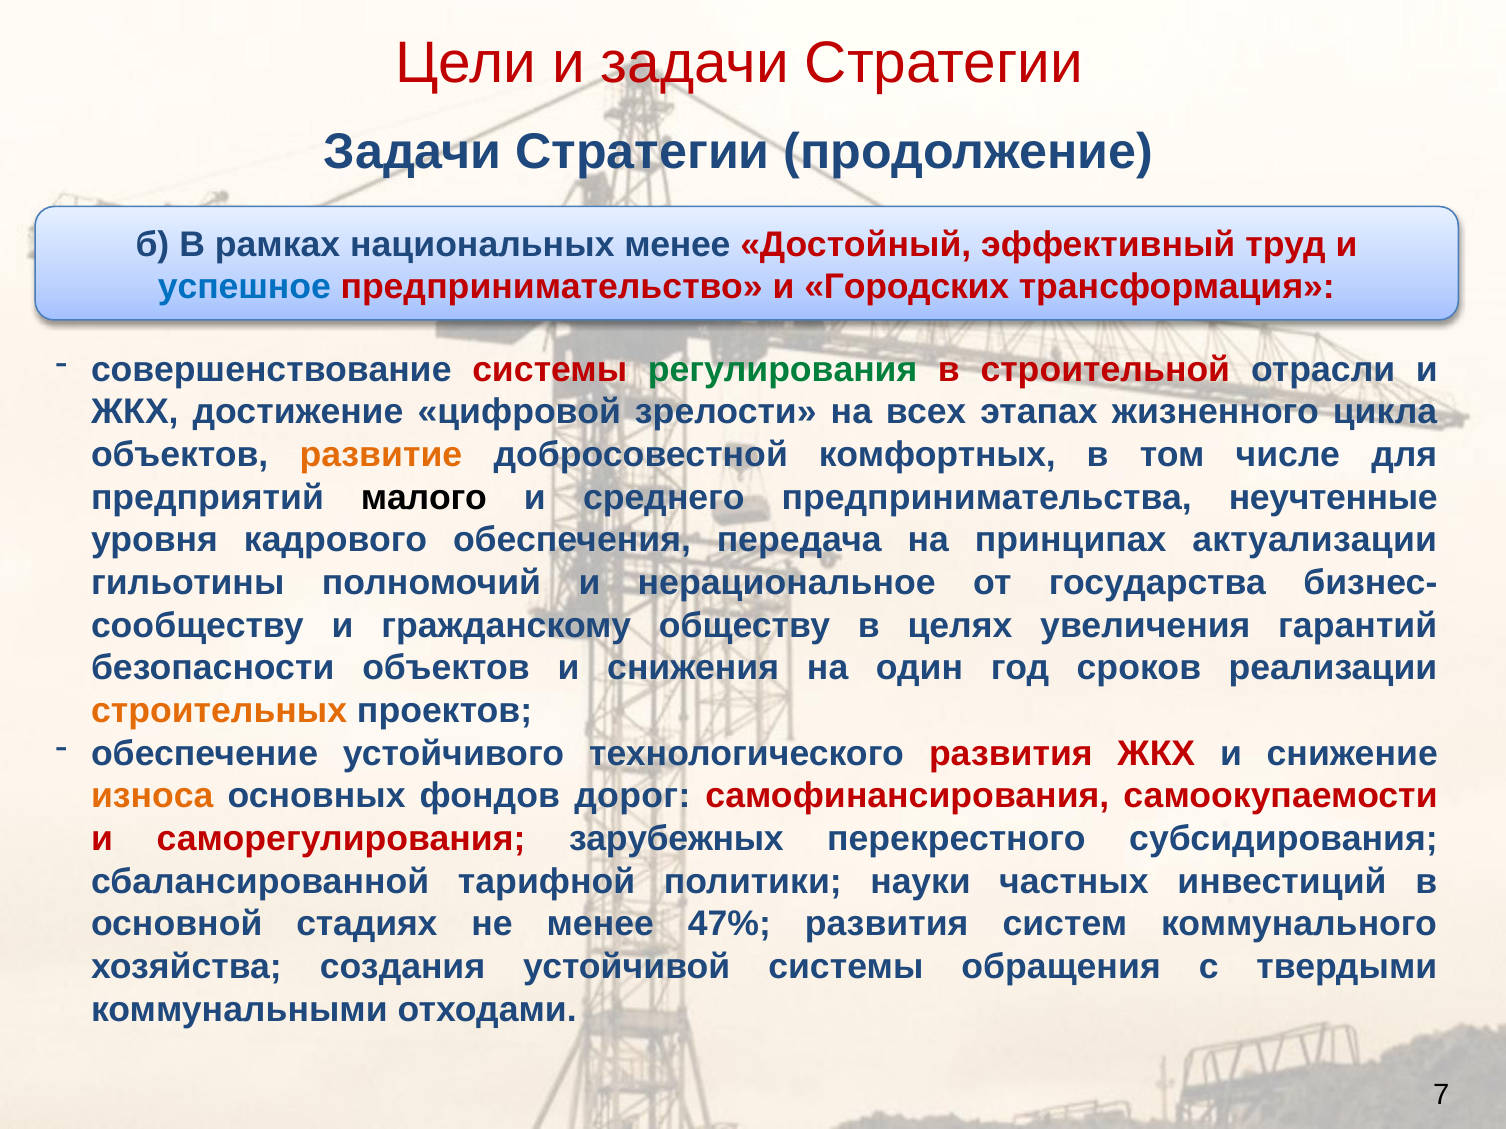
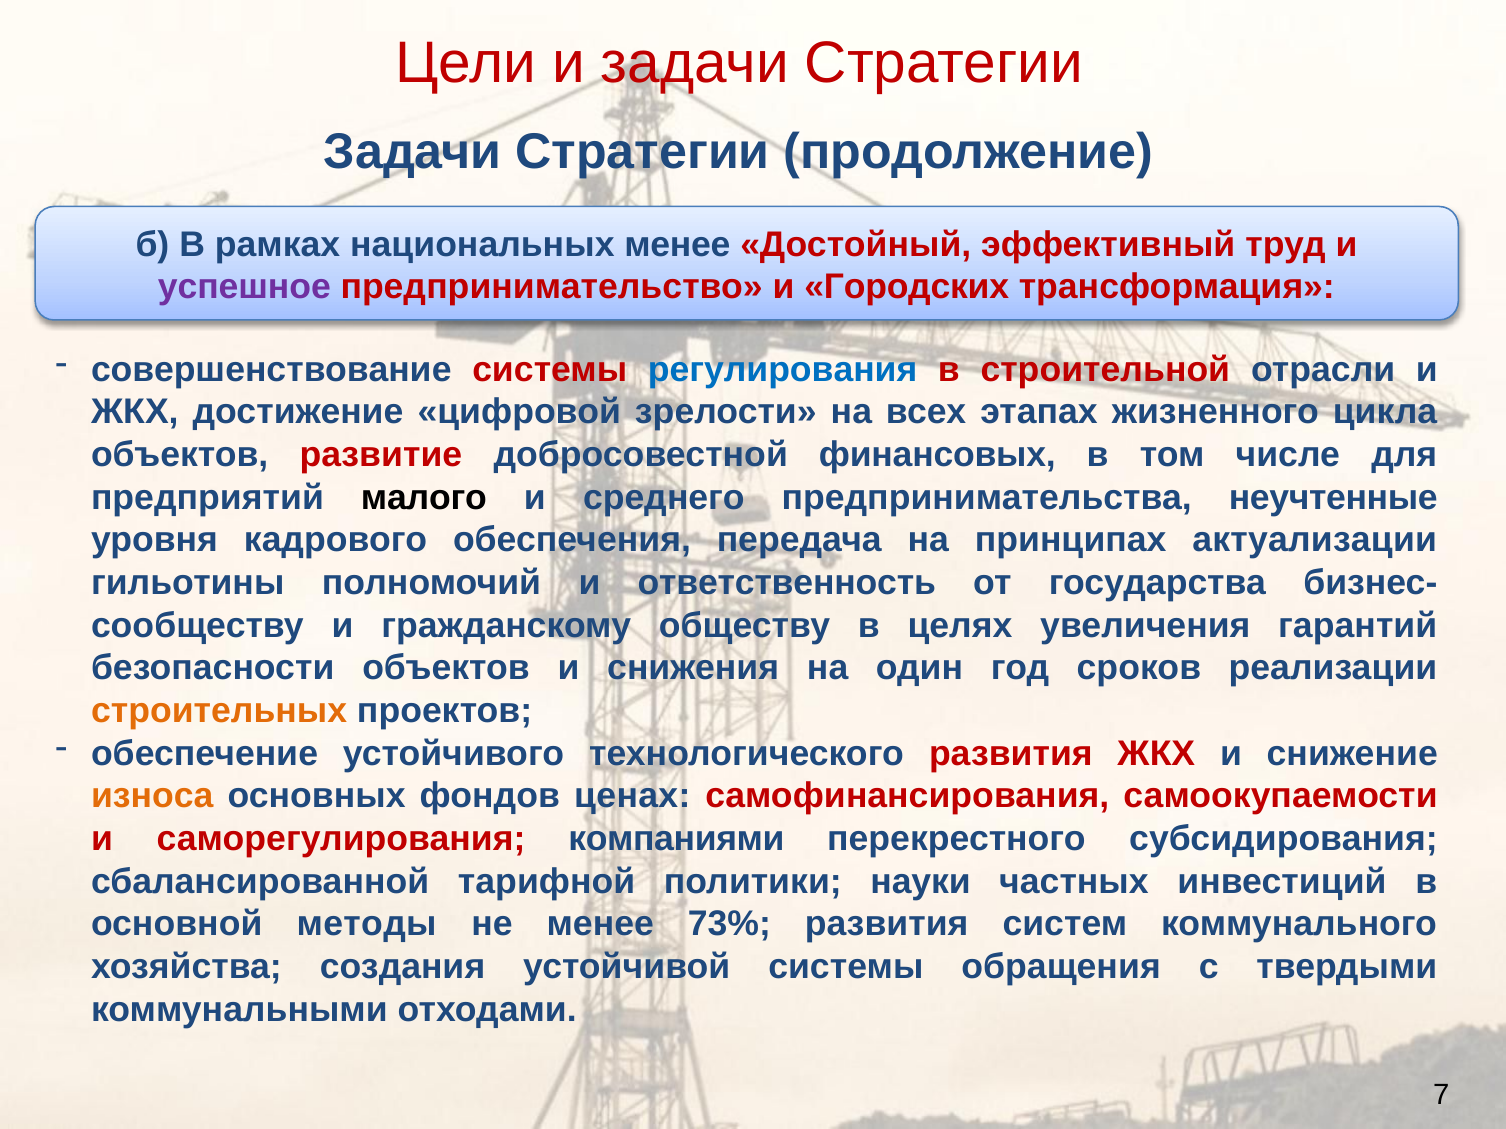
успешное colour: blue -> purple (244, 287)
регулирования colour: green -> blue (783, 370)
развитие colour: orange -> red (381, 455)
комфортных: комфортных -> финансовых (937, 455)
нерациональное: нерациональное -> ответственность (787, 583)
дорог: дорог -> ценах (632, 796)
зарубежных: зарубежных -> компаниями (676, 839)
стадиях: стадиях -> методы (367, 925)
47%: 47% -> 73% (729, 925)
